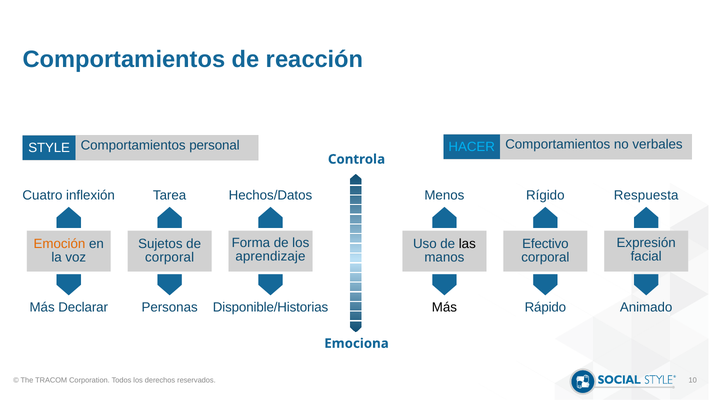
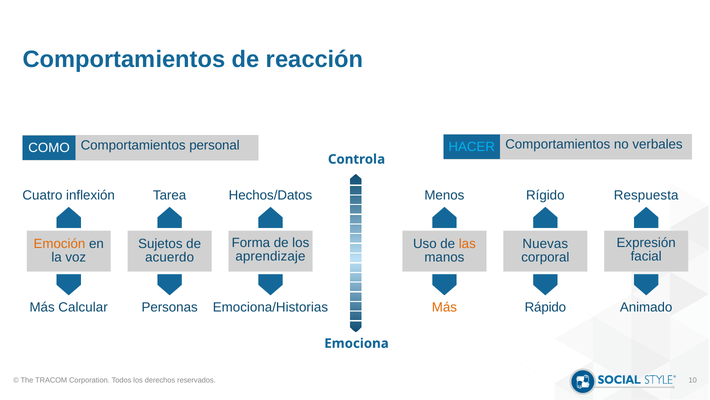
STYLE: STYLE -> COMO (49, 148)
las colour: black -> orange (467, 244)
Efectivo: Efectivo -> Nuevas (545, 244)
corporal: corporal -> acuerdo (170, 257)
Declarar: Declarar -> Calcular (83, 307)
Disponible/Historias: Disponible/Historias -> Emociona/Historias (270, 307)
Más colour: black -> orange (444, 307)
